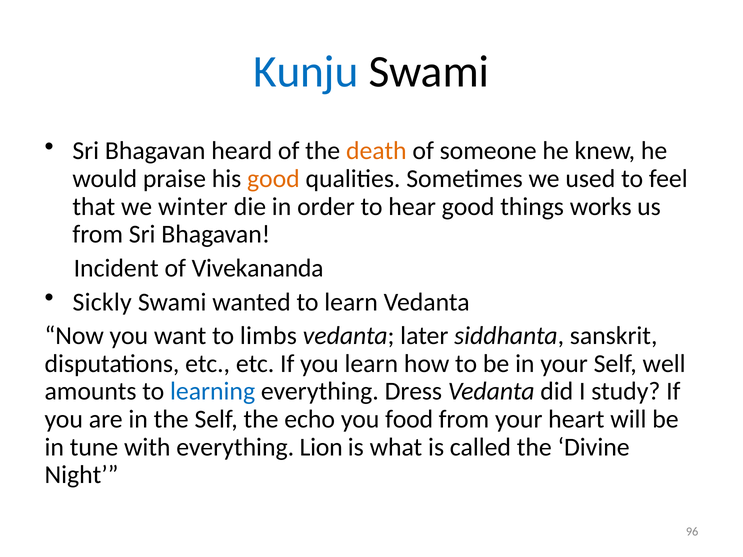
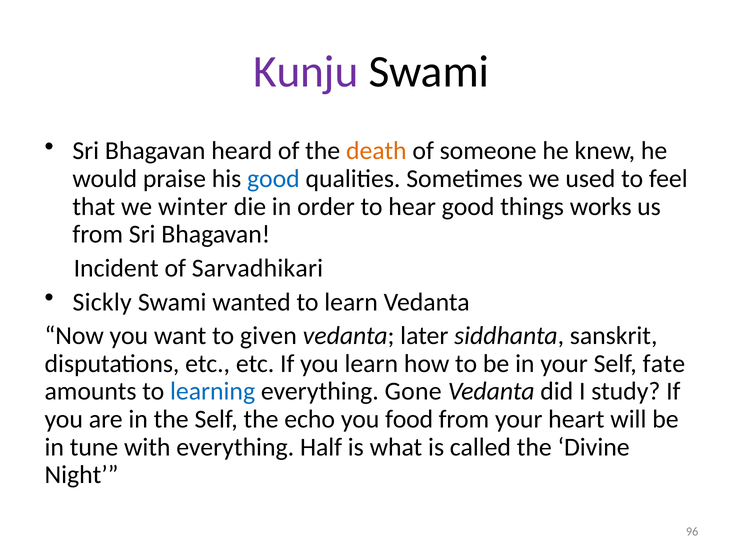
Kunju colour: blue -> purple (306, 72)
good colour: orange -> blue (273, 179)
Vivekananda: Vivekananda -> Sarvadhikari (257, 268)
limbs: limbs -> given (268, 336)
well: well -> fate (664, 364)
Dress: Dress -> Gone (413, 392)
Lion: Lion -> Half (321, 447)
